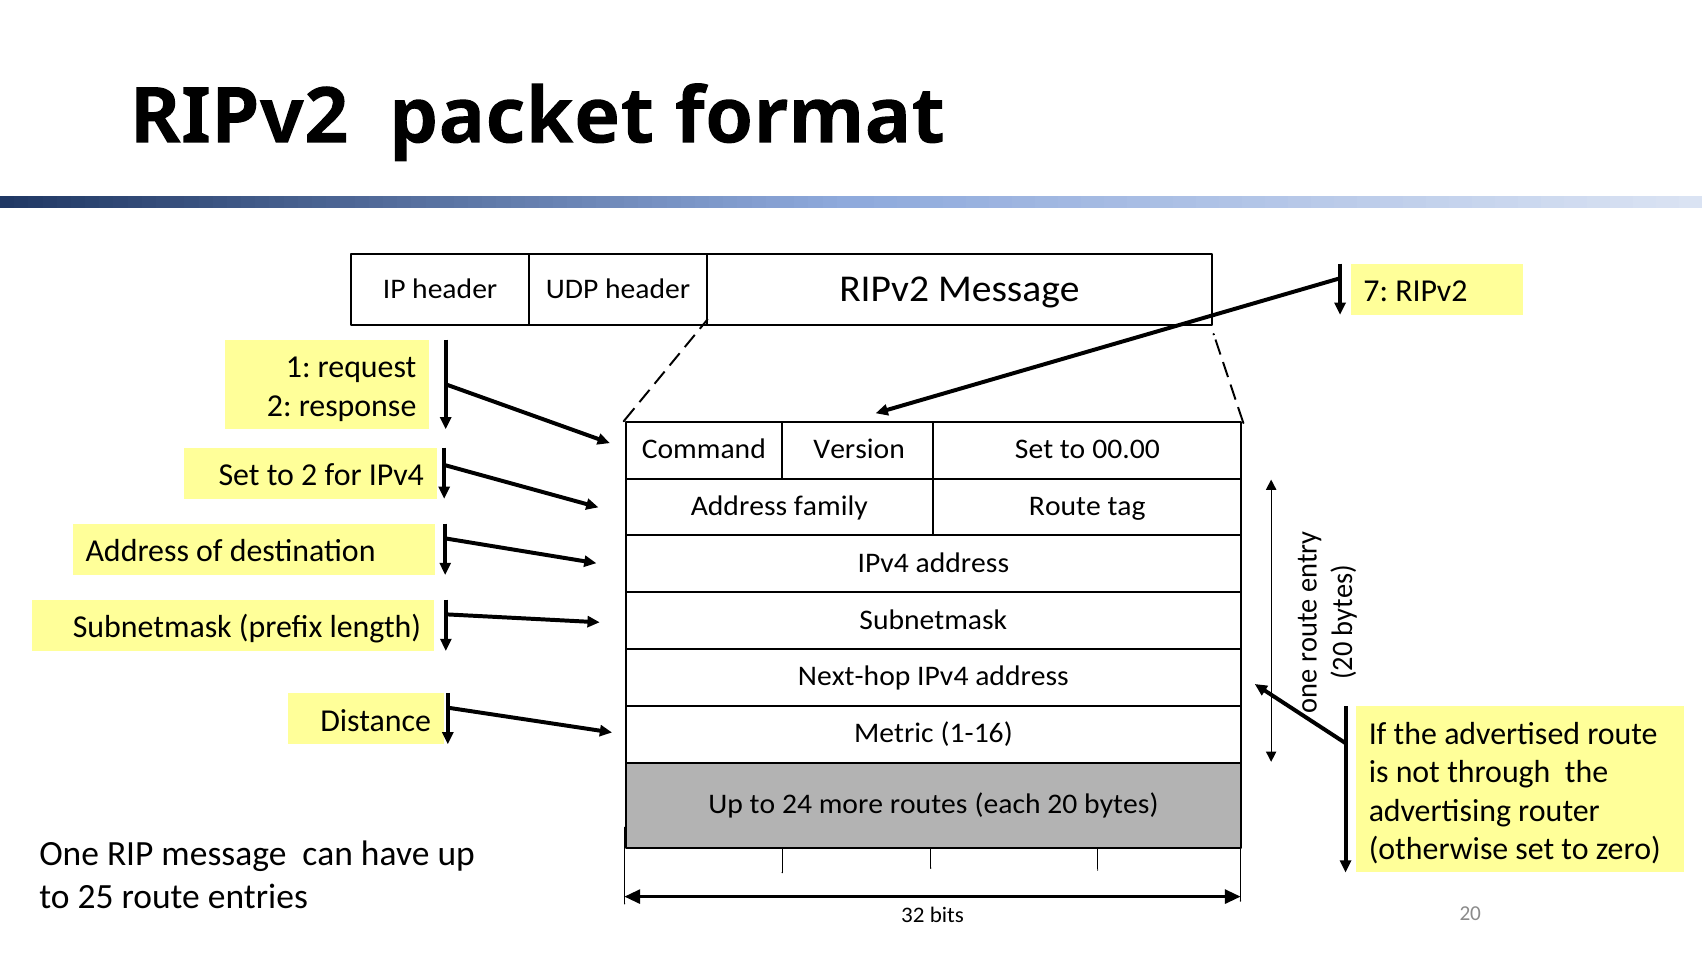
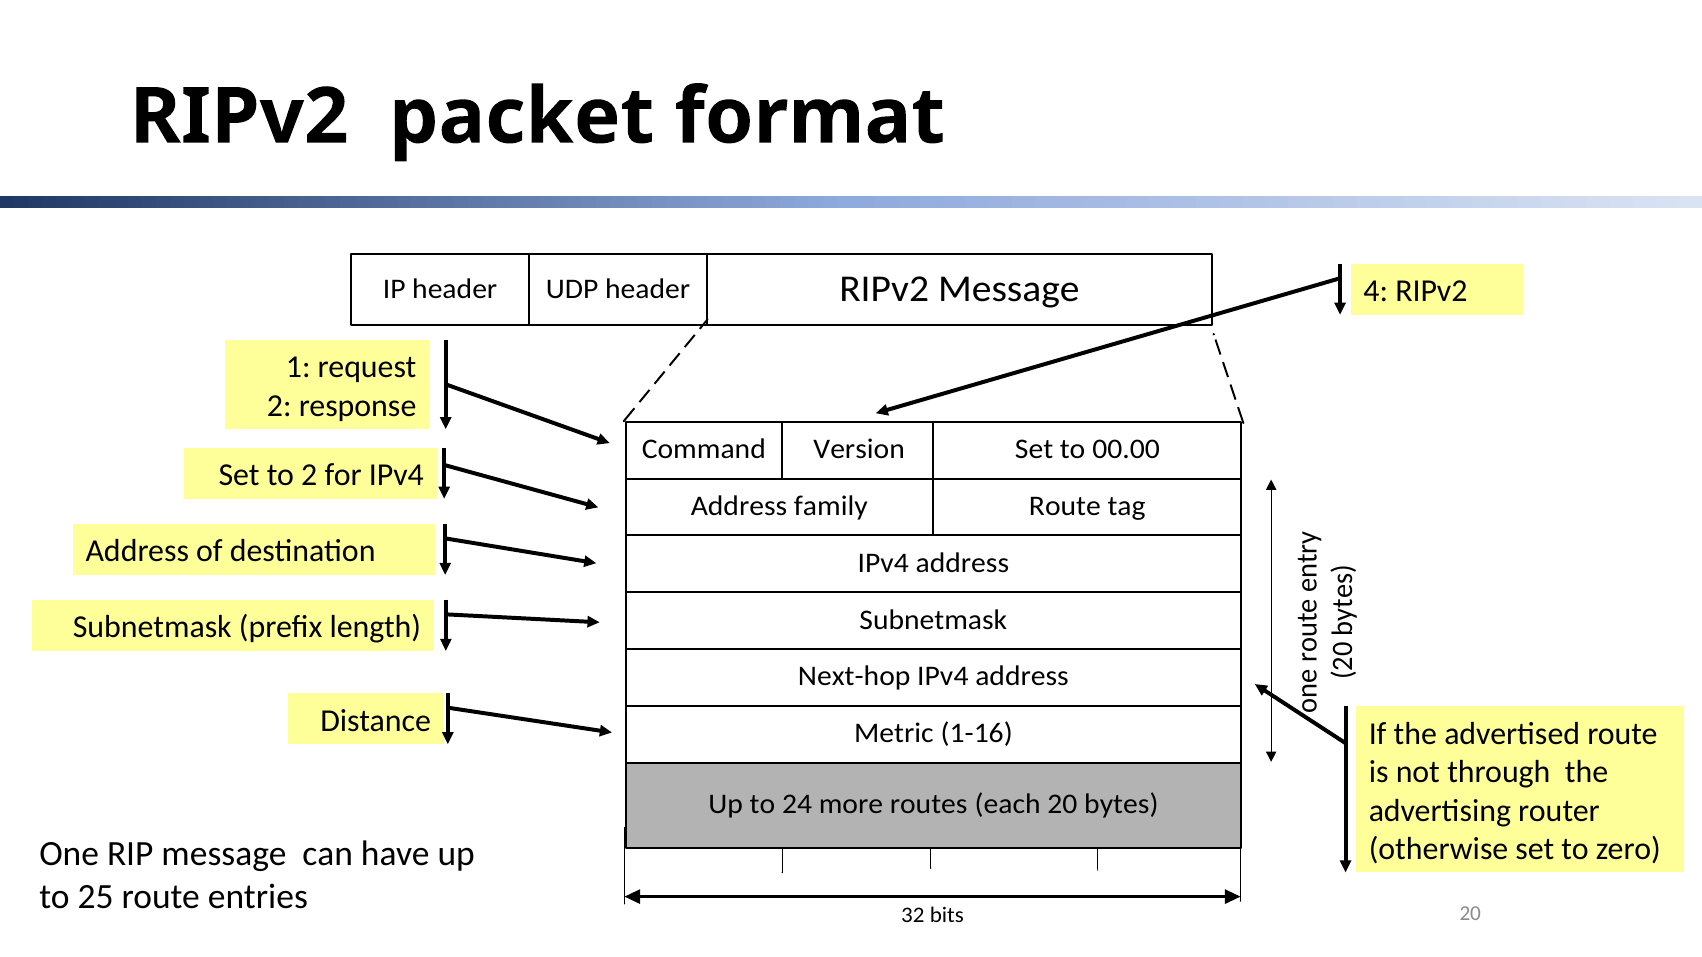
7: 7 -> 4 (1376, 291)
